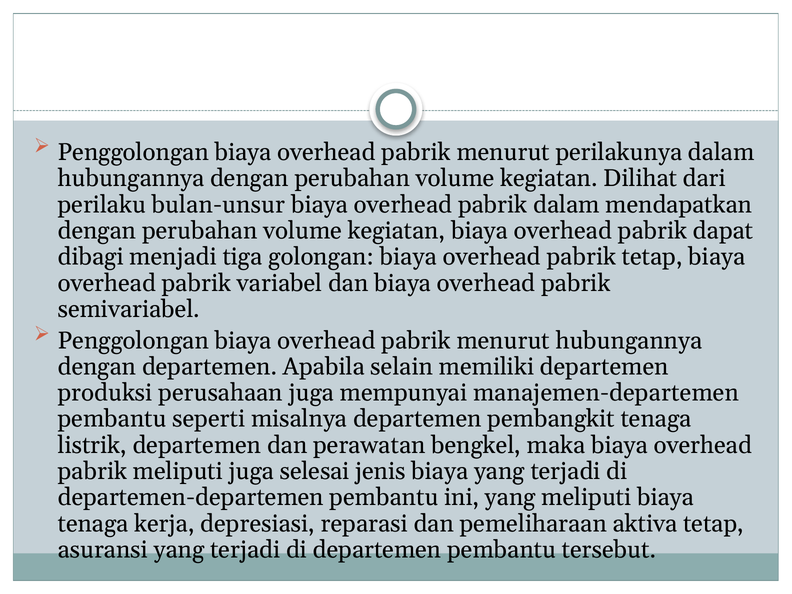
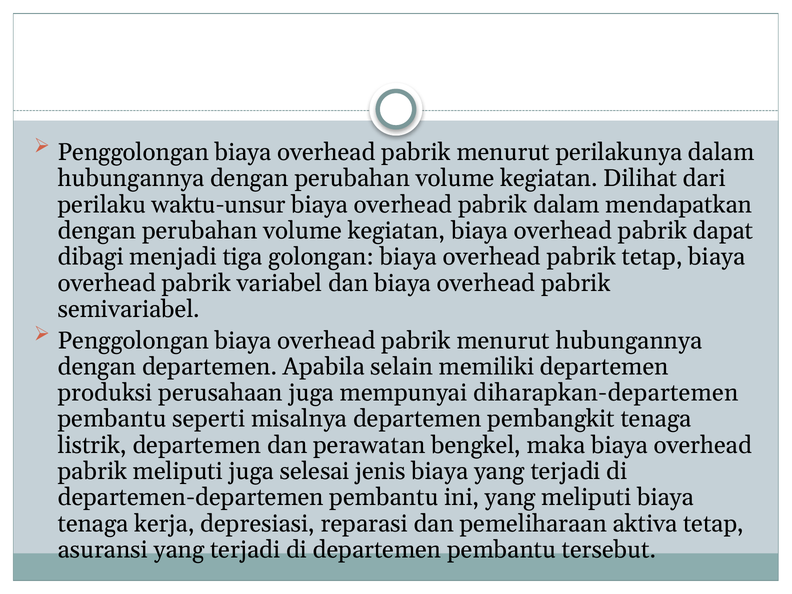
bulan-unsur: bulan-unsur -> waktu-unsur (219, 205)
manajemen-departemen: manajemen-departemen -> diharapkan-departemen (606, 393)
